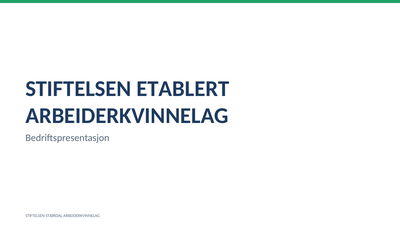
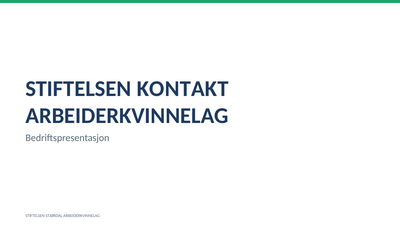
ETABLERT: ETABLERT -> KONTAKT (183, 89)
